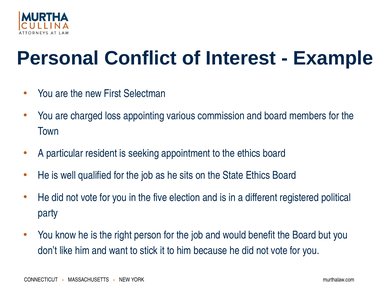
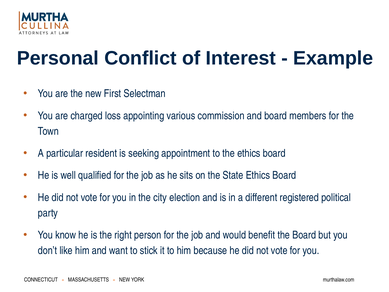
five: five -> city (160, 197)
